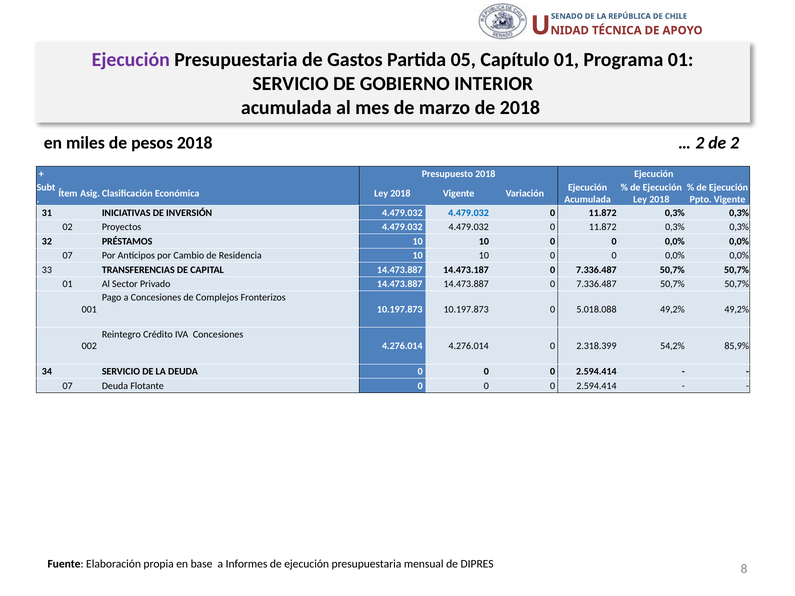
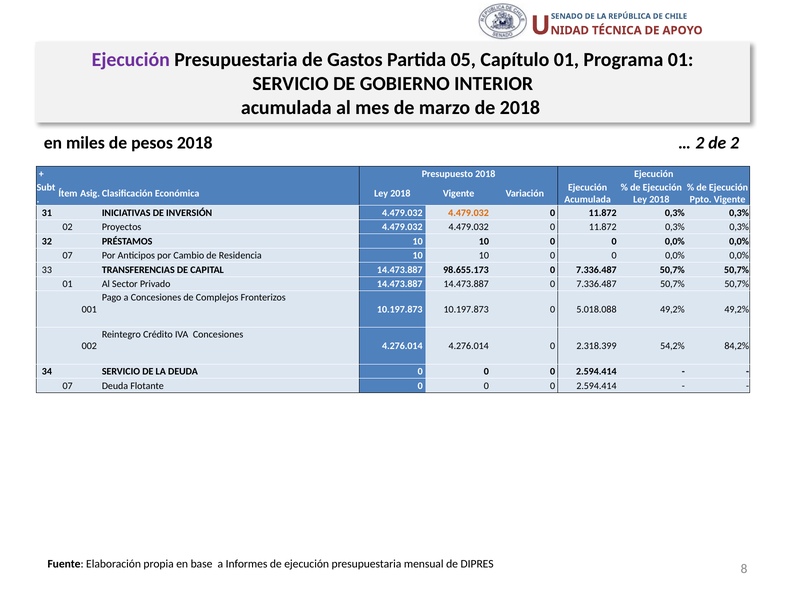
4.479.032 colour: blue -> orange (469, 213)
14.473.187: 14.473.187 -> 98.655.173 (466, 270)
85,9%: 85,9% -> 84,2% (737, 346)
